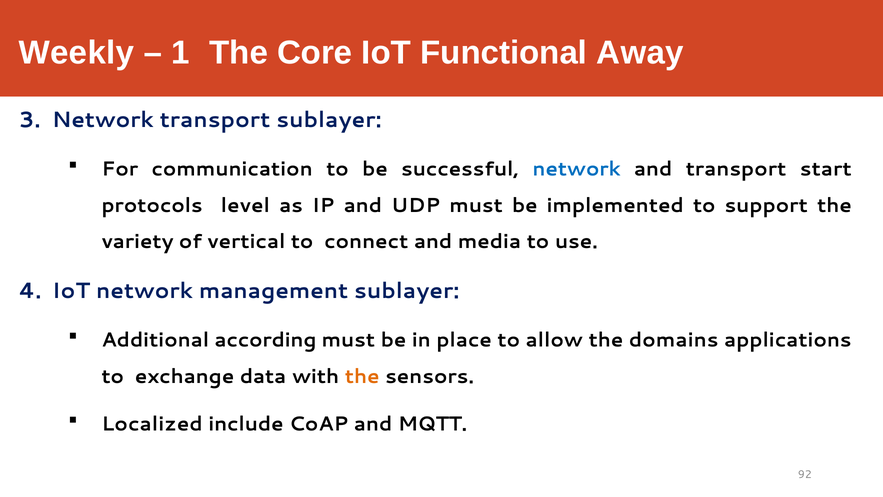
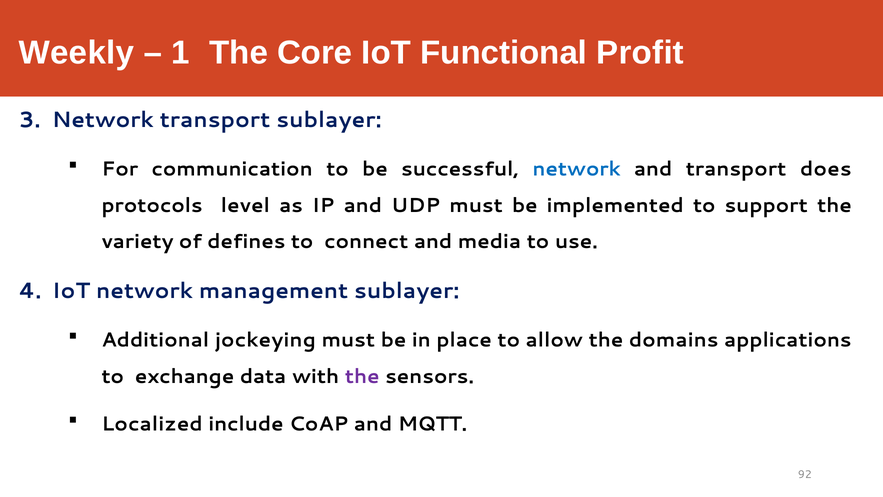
Away: Away -> Profit (640, 53)
start: start -> does (826, 169)
vertical: vertical -> defines (246, 242)
according: according -> jockeying (265, 340)
the colour: orange -> purple (362, 376)
